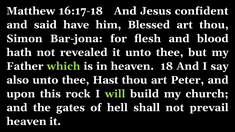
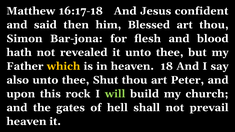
have: have -> then (76, 25)
which colour: light green -> yellow (63, 66)
Hast: Hast -> Shut (106, 80)
